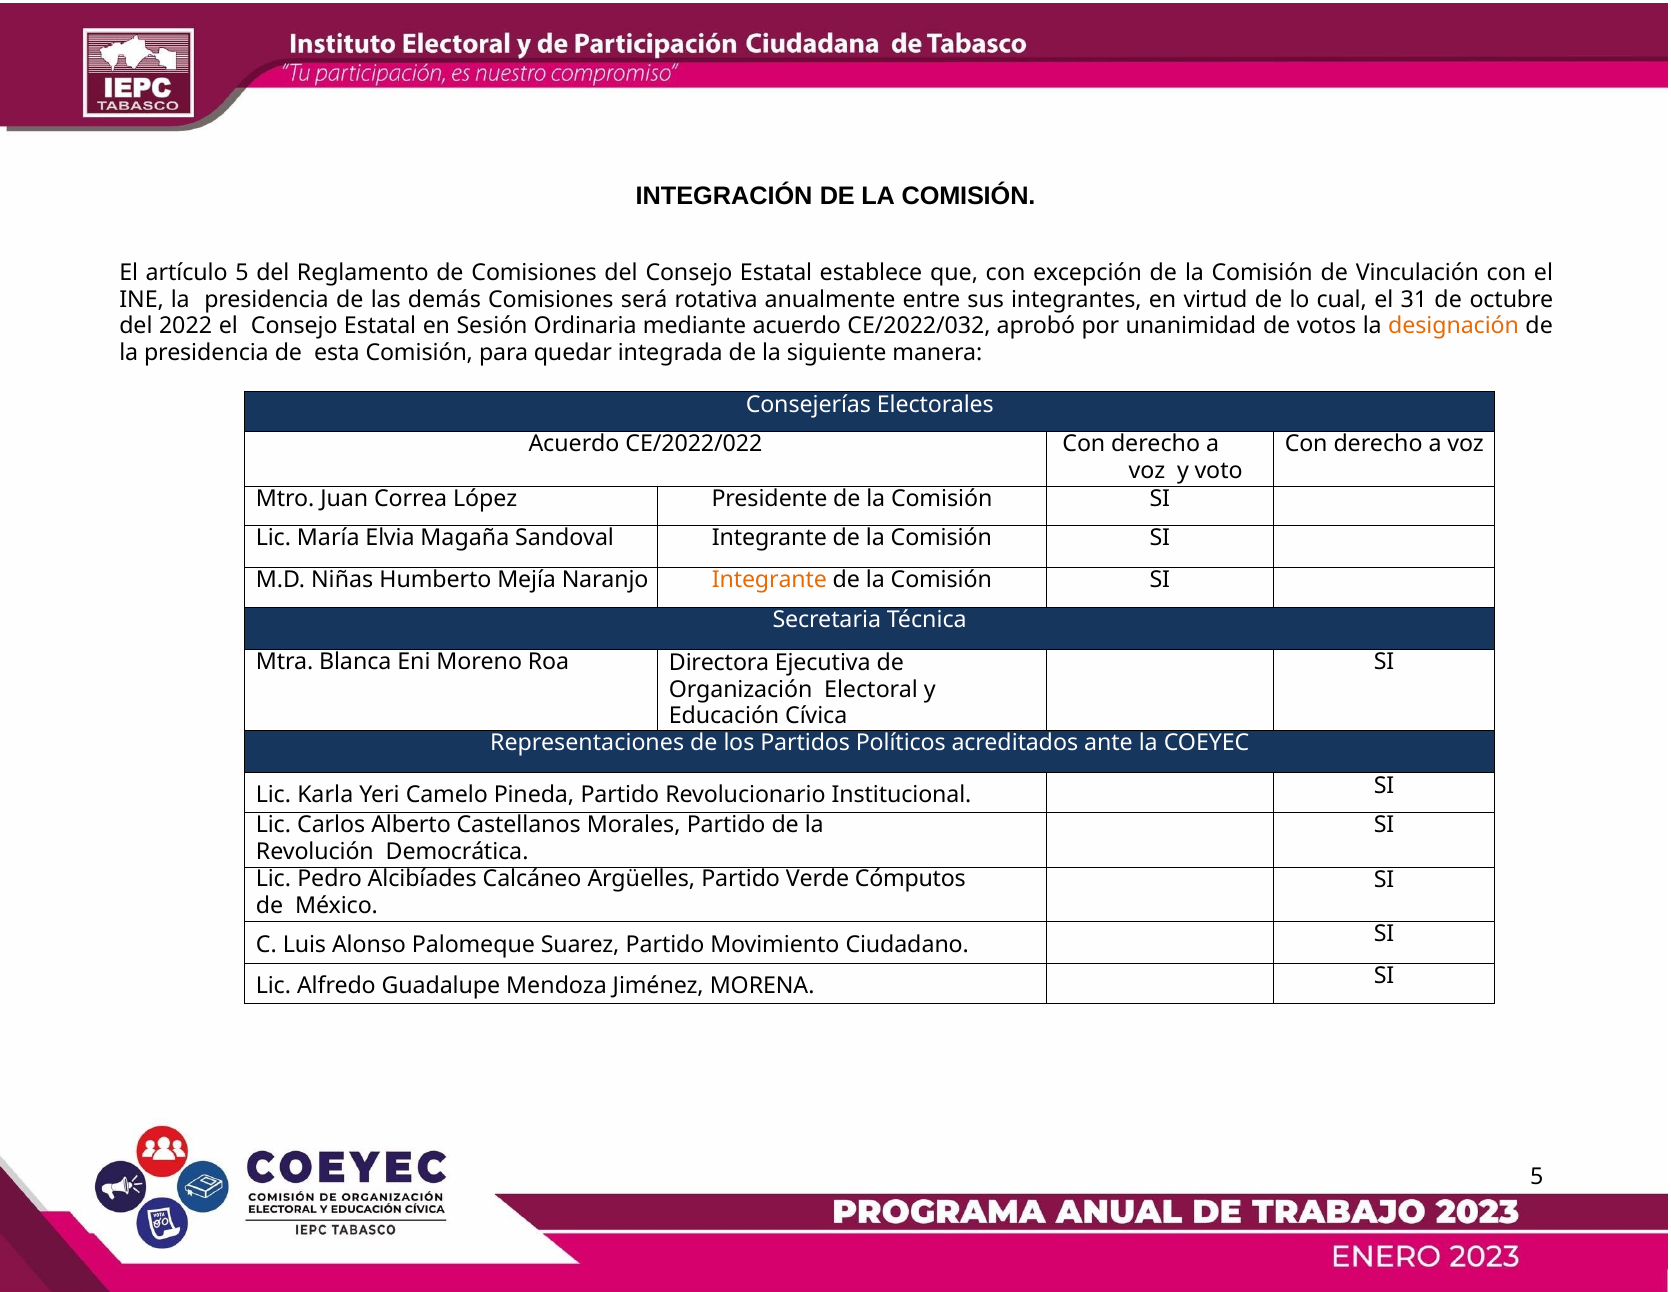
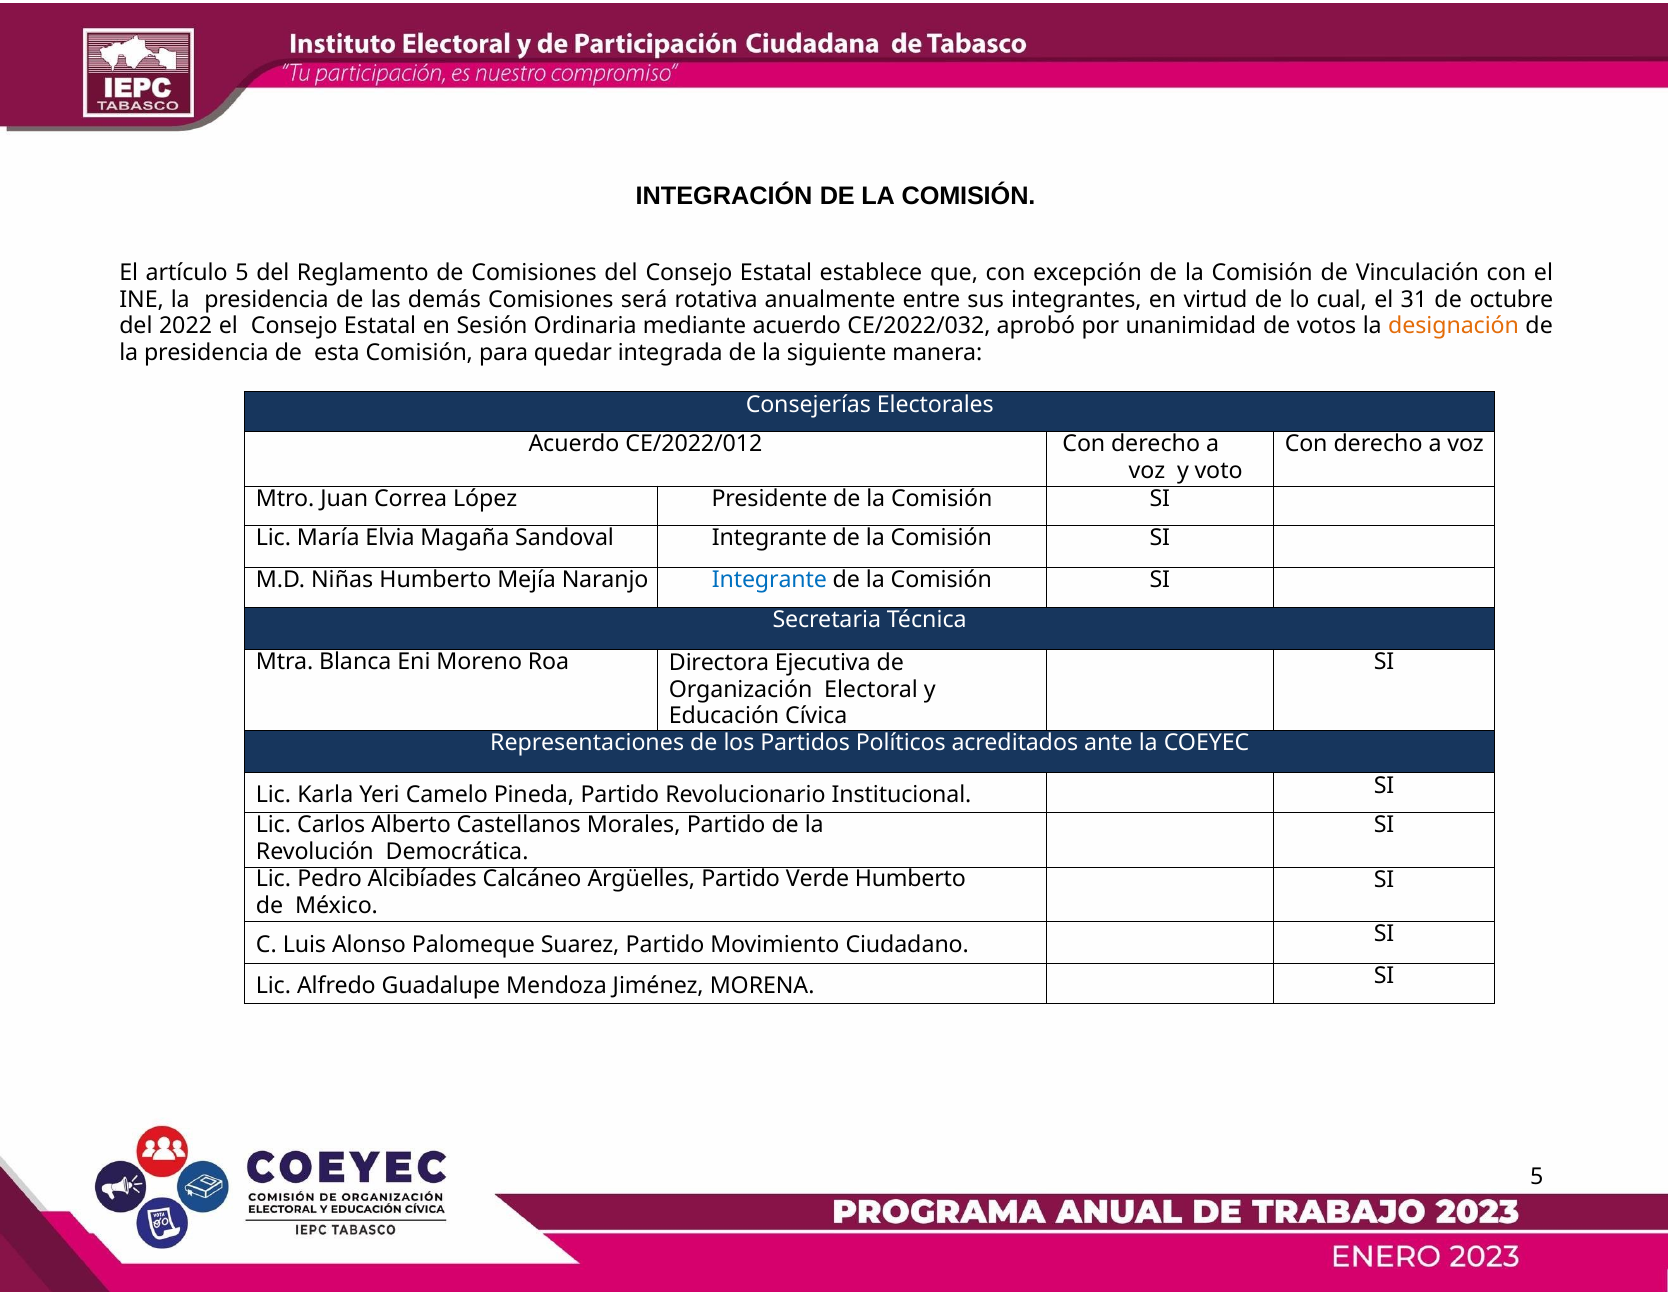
CE/2022/022: CE/2022/022 -> CE/2022/012 (694, 444)
Integrante colour: orange -> blue (769, 580)
Verde Cómputos: Cómputos -> Humberto (910, 879)
